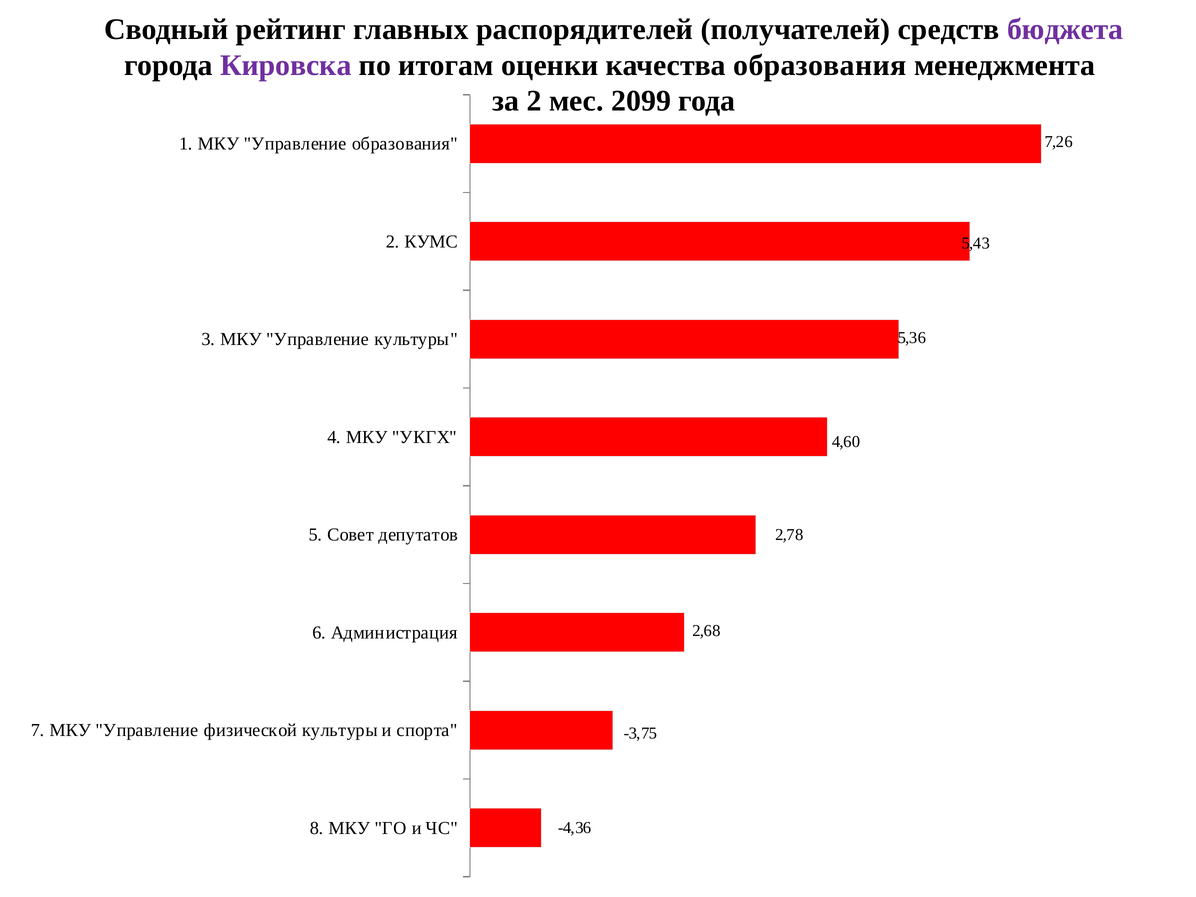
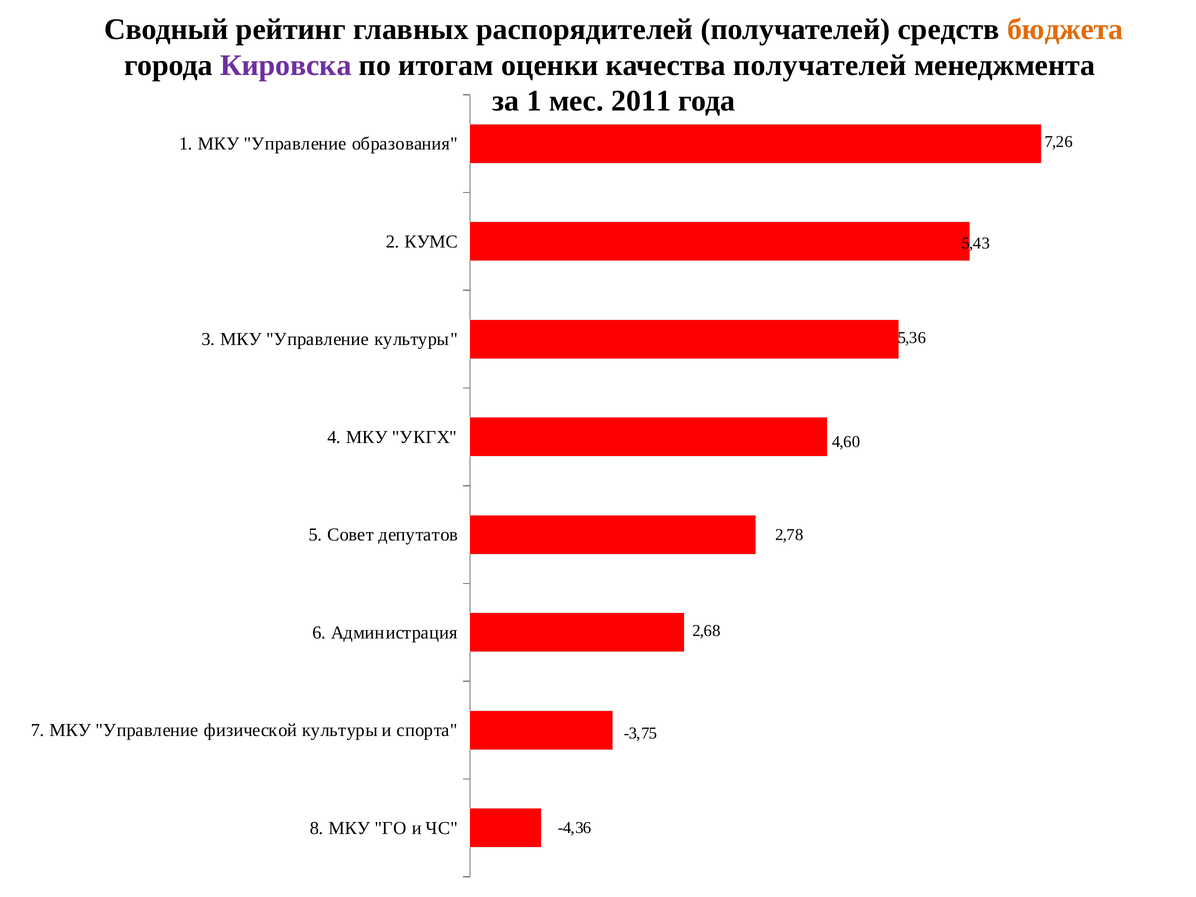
бюджета colour: purple -> orange (1065, 29)
качества образования: образования -> получателей (820, 65)
за 2: 2 -> 1 (534, 101)
2099: 2099 -> 2011 (641, 101)
